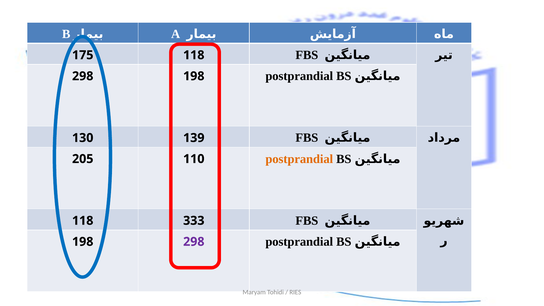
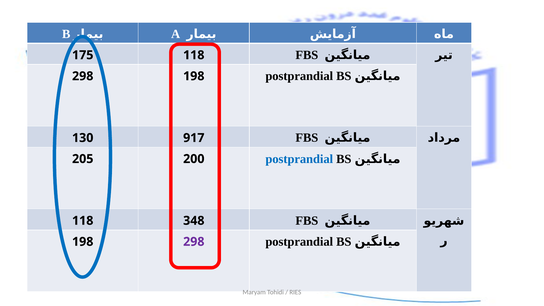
139: 139 -> 917 (194, 138)
postprandial colour: orange -> blue (299, 159)
110: 110 -> 200 (194, 159)
333: 333 -> 348 (194, 221)
